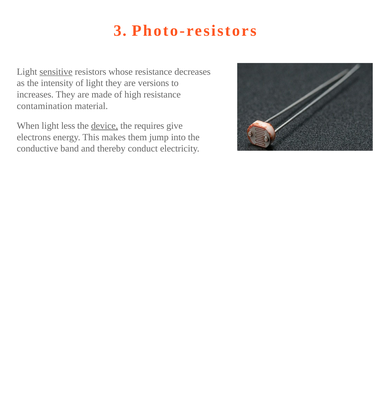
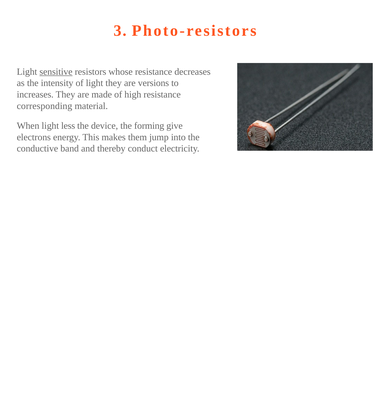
contamination: contamination -> corresponding (44, 106)
device underline: present -> none (105, 126)
requires: requires -> forming (149, 126)
